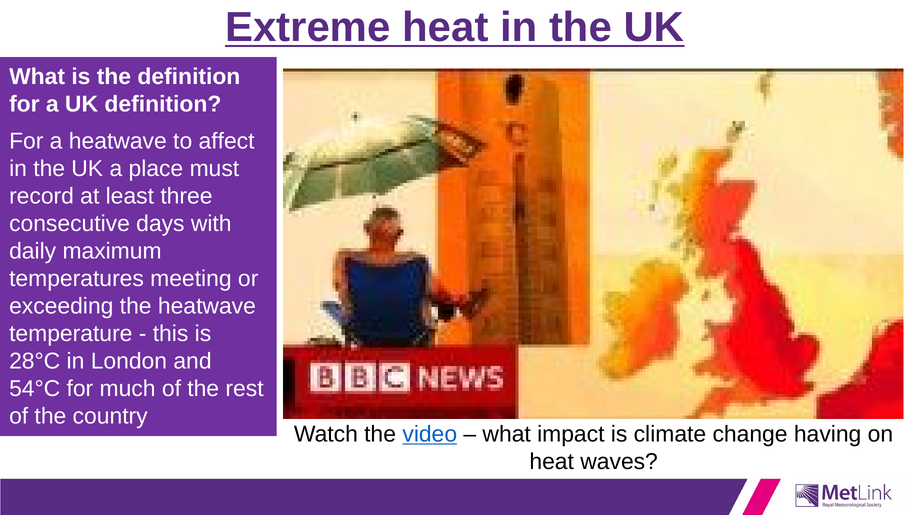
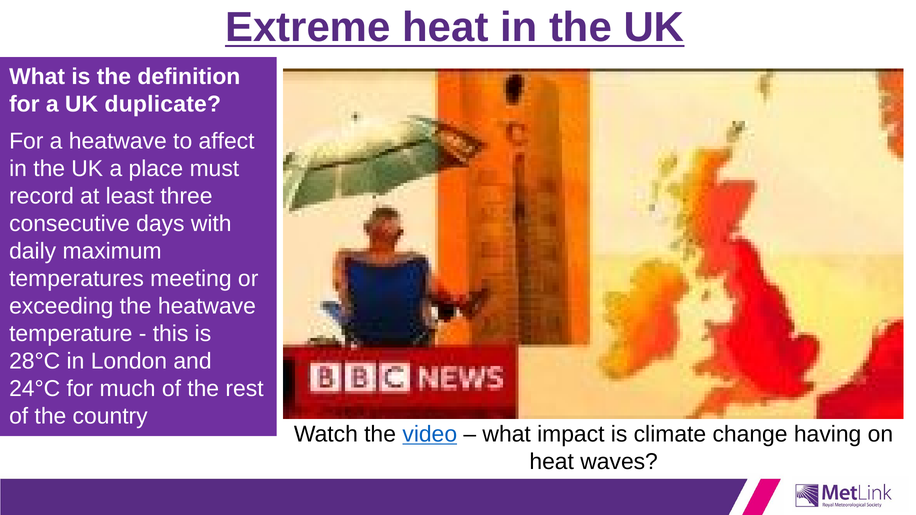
UK definition: definition -> duplicate (163, 104)
54°C: 54°C -> 24°C (35, 389)
